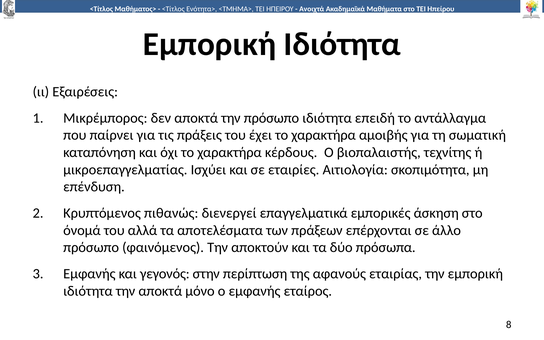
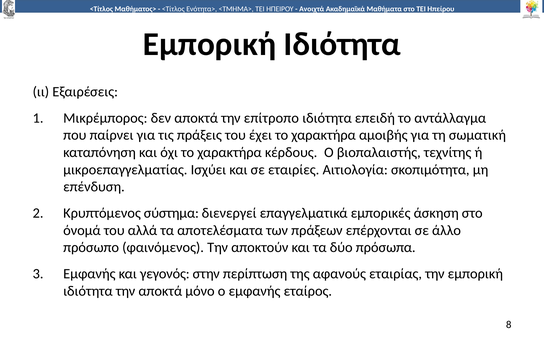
την πρόσωπο: πρόσωπο -> επίτροπο (271, 118)
πιθανώς: πιθανώς -> σύστημα (171, 213)
